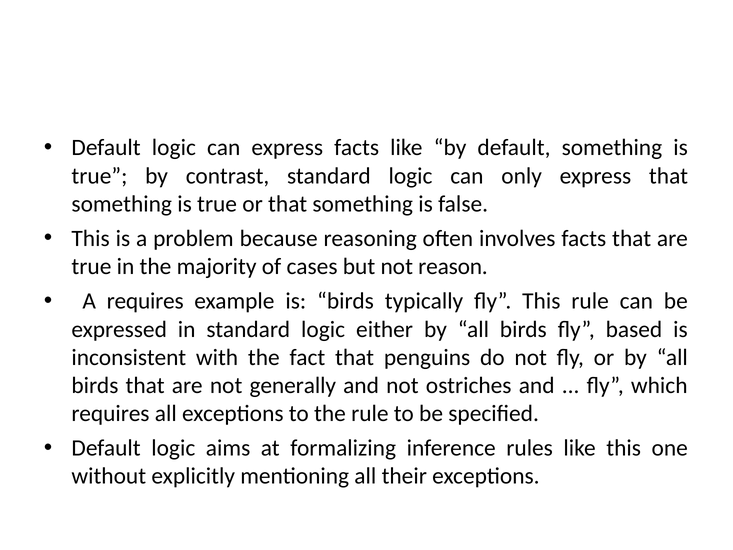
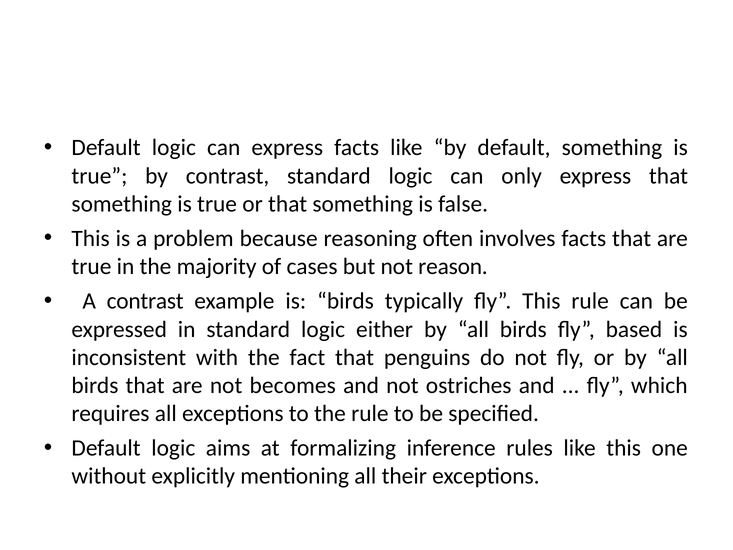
A requires: requires -> contrast (145, 301)
generally: generally -> becomes (293, 385)
